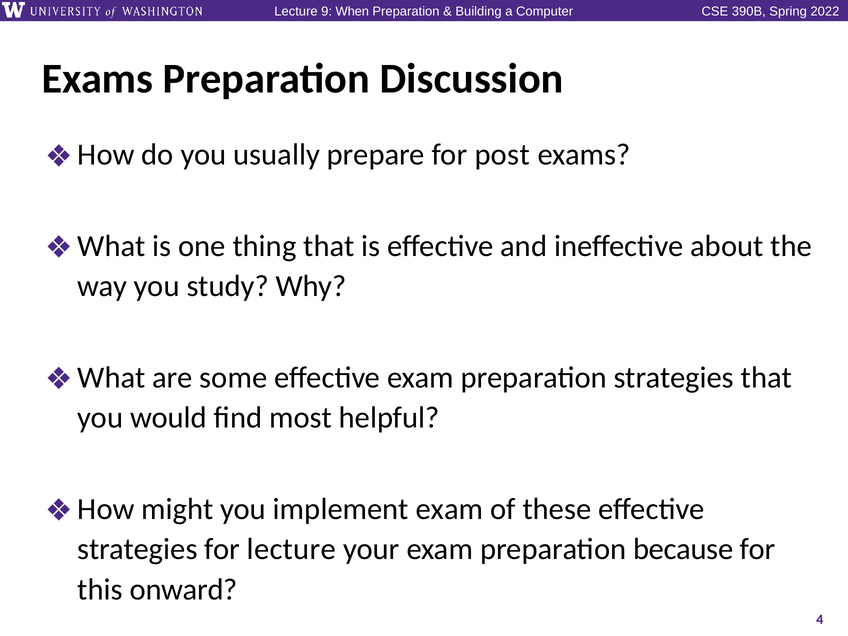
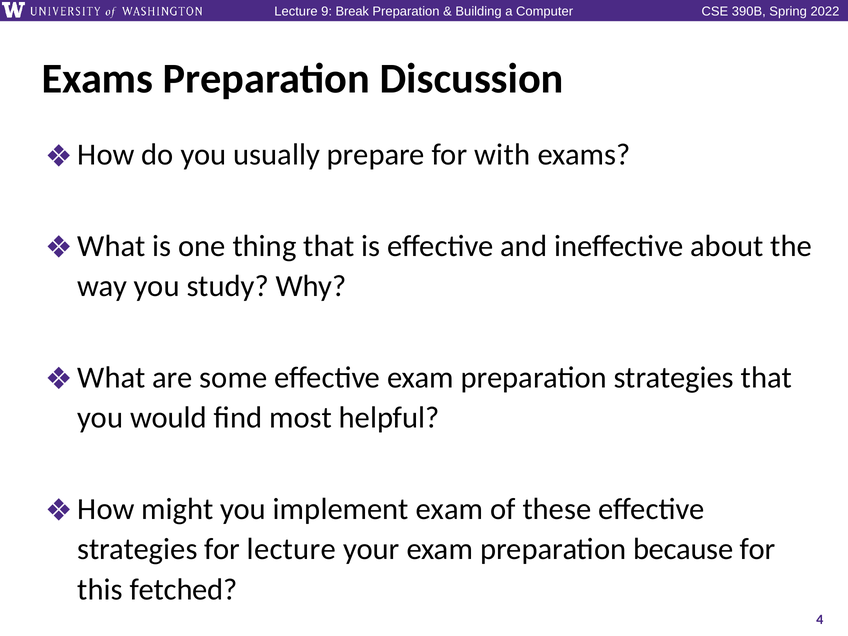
When: When -> Break (352, 11)
post: post -> with (502, 155)
onward: onward -> fetched (184, 590)
